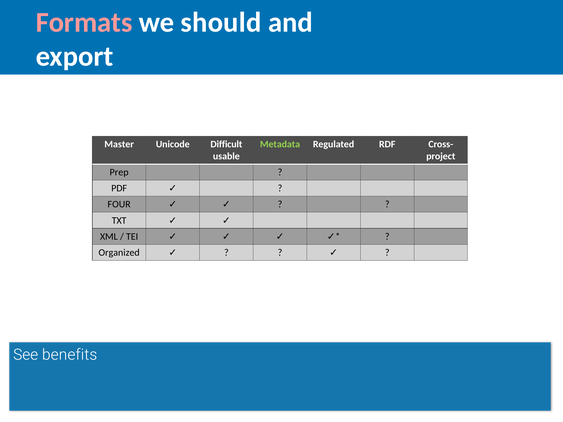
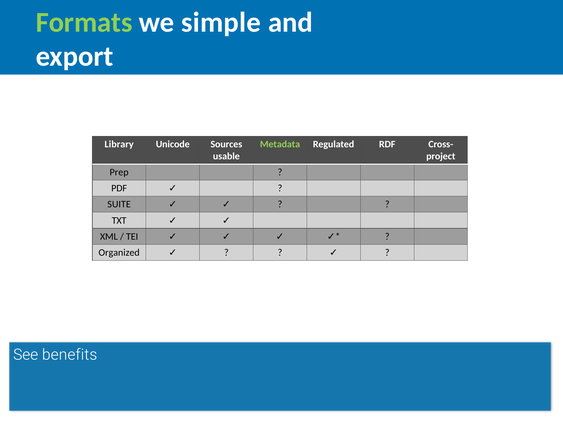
Formats colour: pink -> light green (84, 22)
should: should -> simple (221, 22)
Master: Master -> Library (119, 144)
Difficult: Difficult -> Sources (226, 144)
FOUR: FOUR -> SUITE (119, 205)
